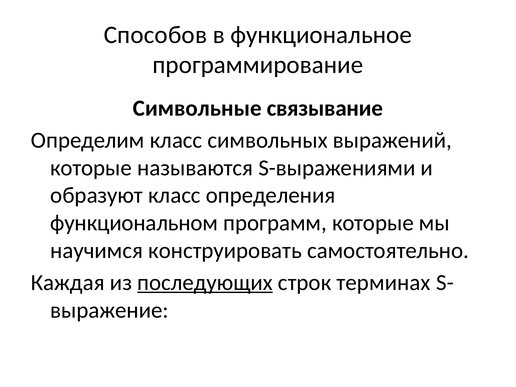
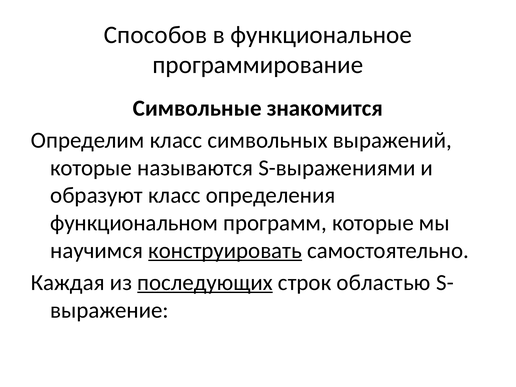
связывание: связывание -> знакомится (325, 108)
конструировать underline: none -> present (225, 250)
терминах: терминах -> областью (383, 283)
